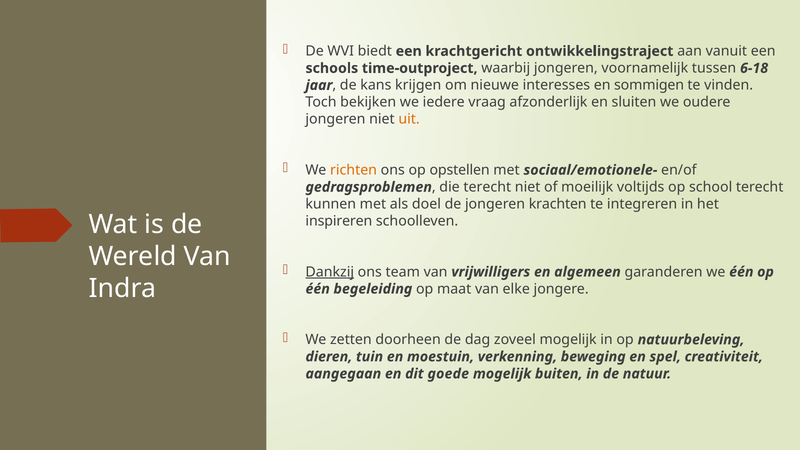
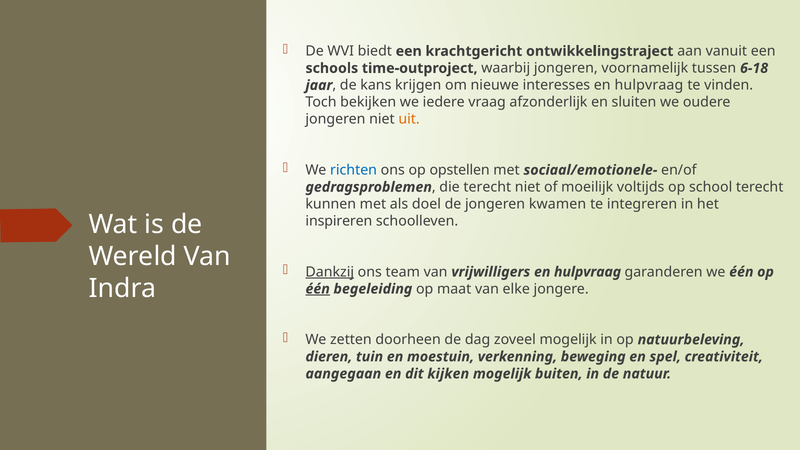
interesses en sommigen: sommigen -> hulpvraag (649, 85)
richten colour: orange -> blue (354, 170)
krachten: krachten -> kwamen (558, 204)
vrijwilligers en algemeen: algemeen -> hulpvraag (588, 272)
één underline: none -> present (318, 289)
goede: goede -> kijken (448, 374)
